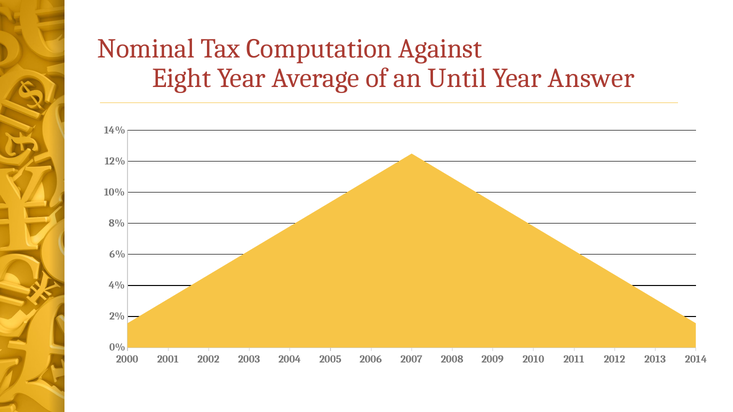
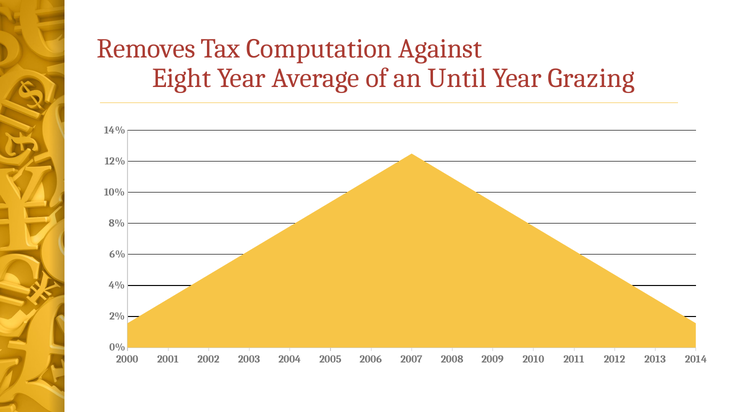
Nominal: Nominal -> Removes (146, 49)
Answer: Answer -> Grazing (591, 78)
